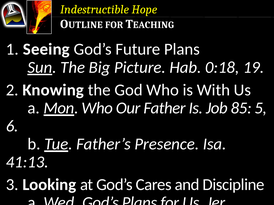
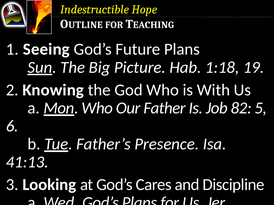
0:18: 0:18 -> 1:18 (222, 67)
85: 85 -> 82 (241, 108)
